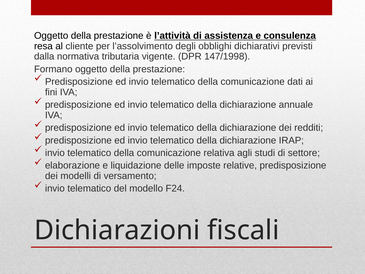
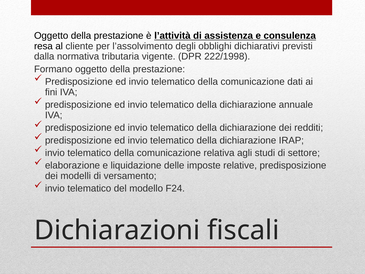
147/1998: 147/1998 -> 222/1998 (227, 56)
